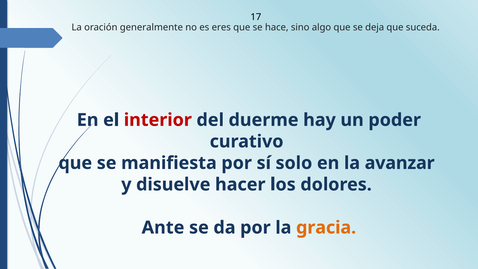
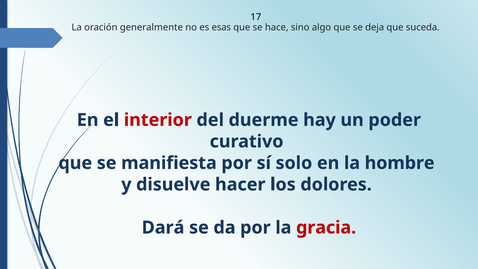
eres: eres -> esas (221, 27)
avanzar: avanzar -> hombre (400, 163)
Ante: Ante -> Dará (163, 227)
gracia colour: orange -> red (326, 227)
